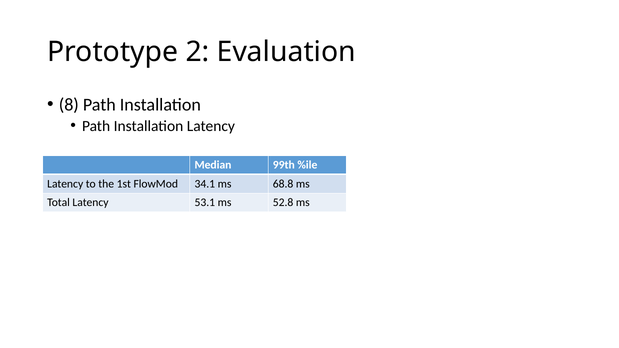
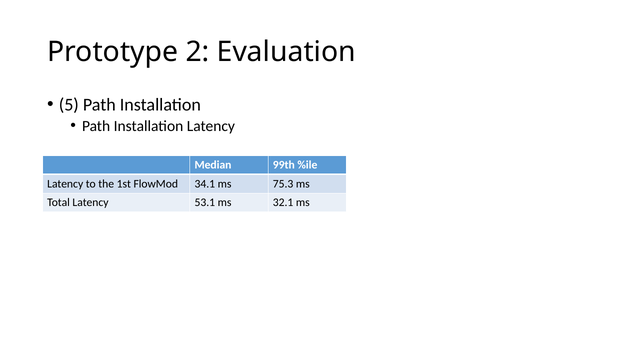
8: 8 -> 5 (69, 105)
68.8: 68.8 -> 75.3 (283, 184)
52.8: 52.8 -> 32.1 (283, 203)
